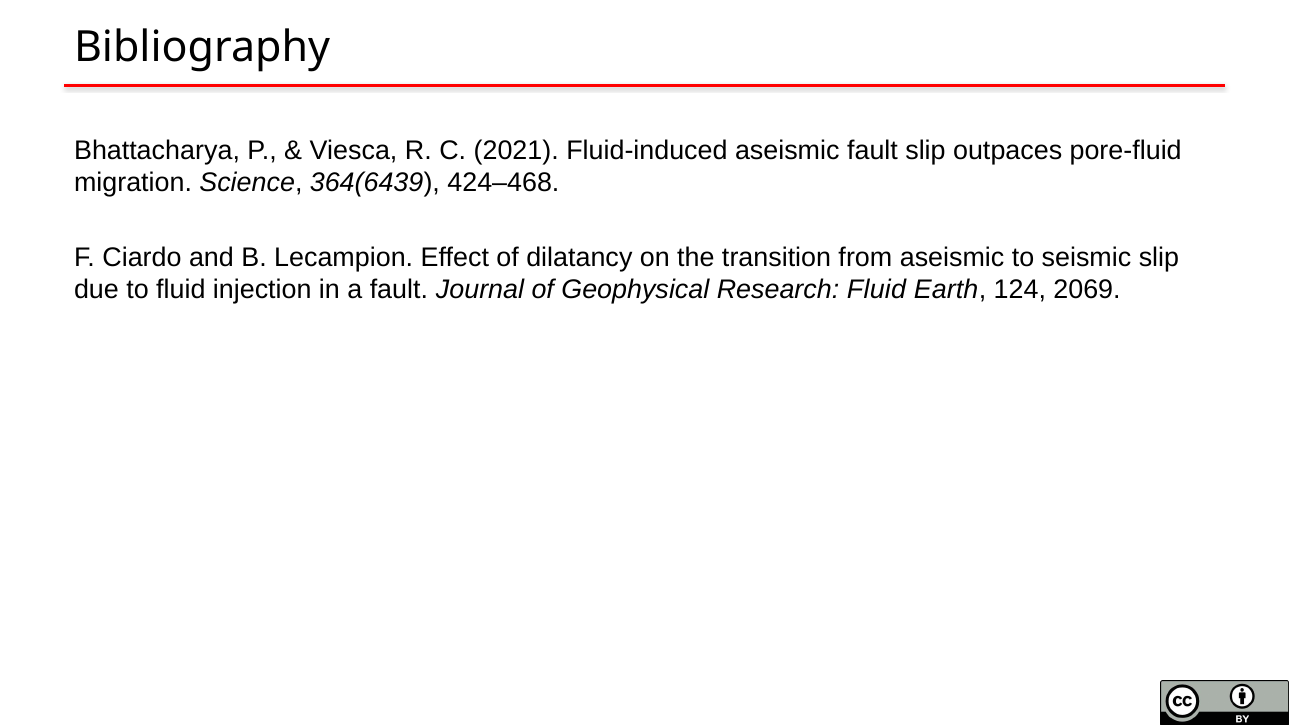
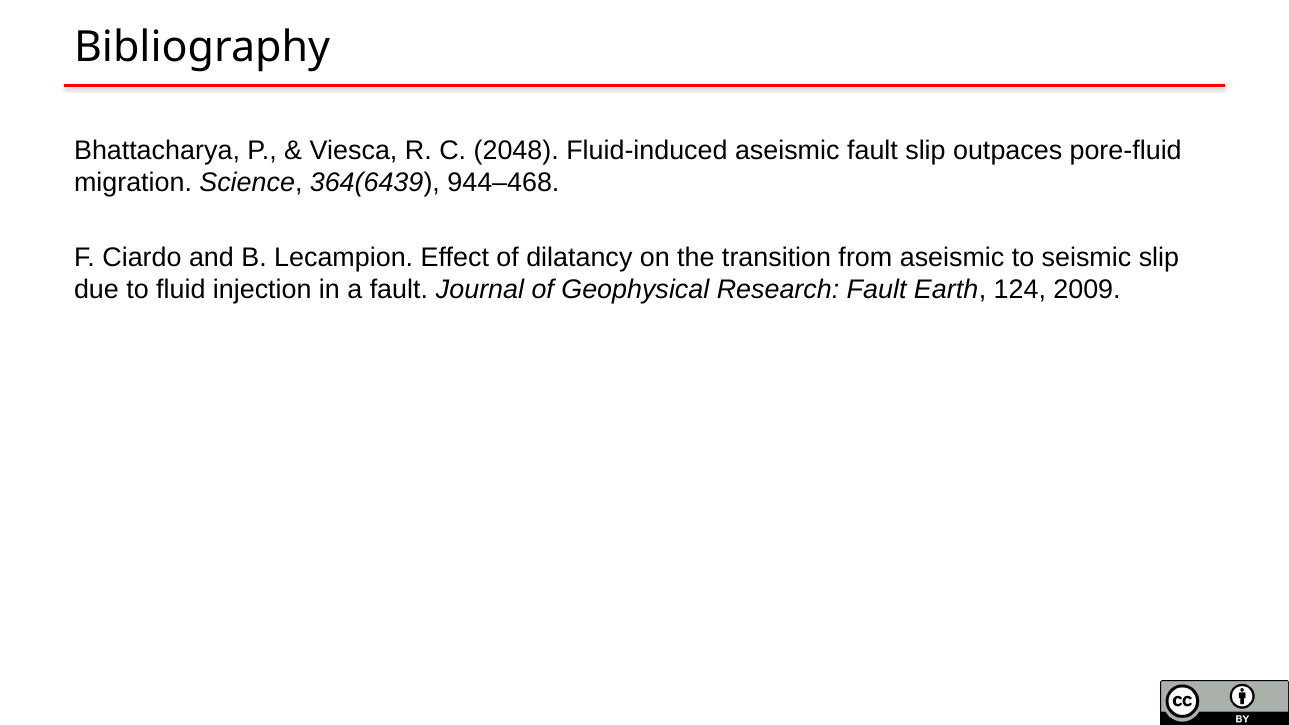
2021: 2021 -> 2048 (516, 150)
424–468: 424–468 -> 944–468 (503, 182)
Research Fluid: Fluid -> Fault (877, 290)
2069: 2069 -> 2009 (1087, 290)
